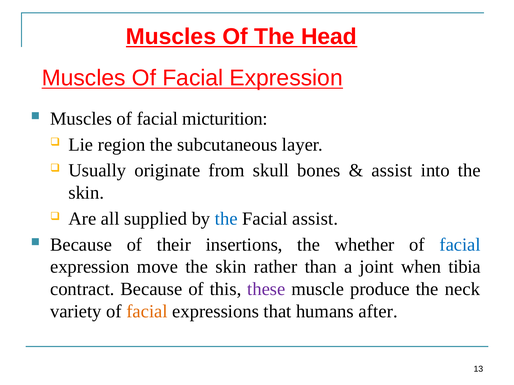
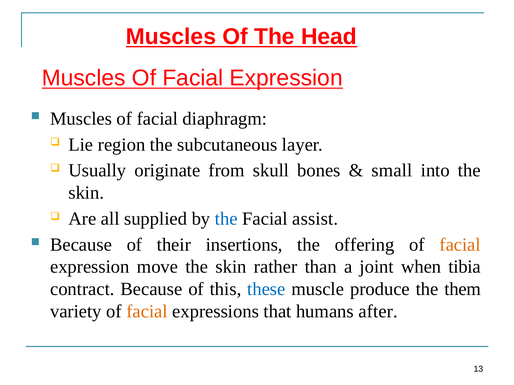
micturition: micturition -> diaphragm (225, 119)
assist: assist -> small (392, 171)
whether: whether -> offering (365, 245)
facial colour: blue -> orange (460, 245)
these colour: purple -> blue (266, 289)
neck: neck -> them (463, 289)
